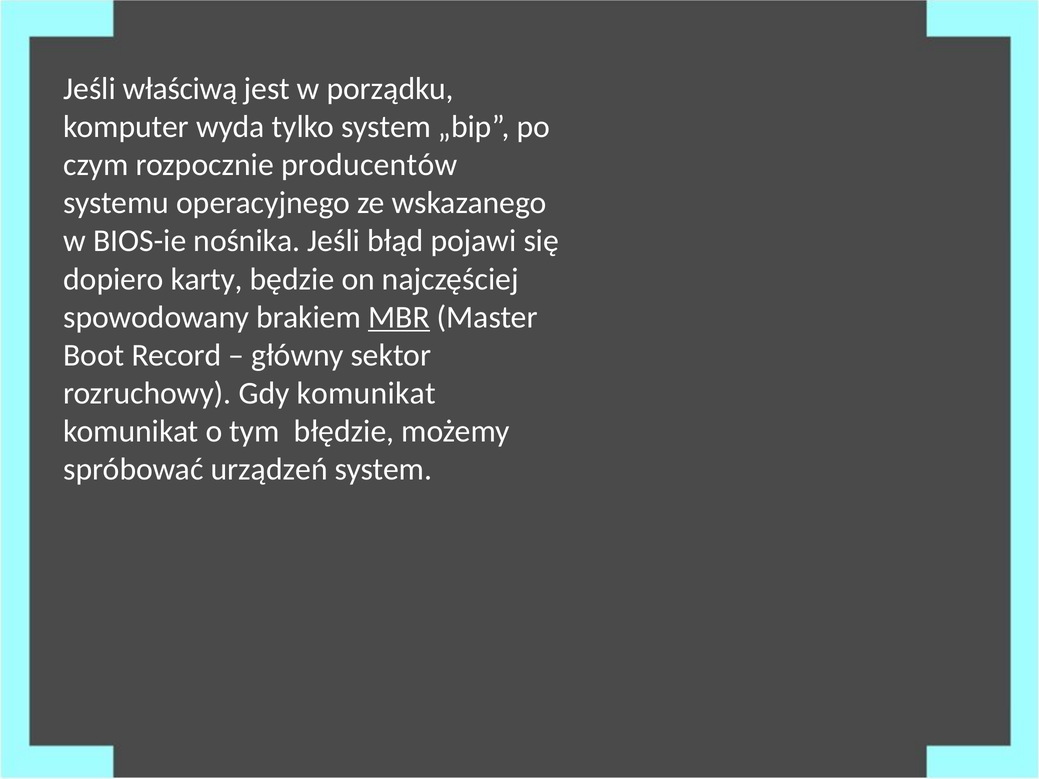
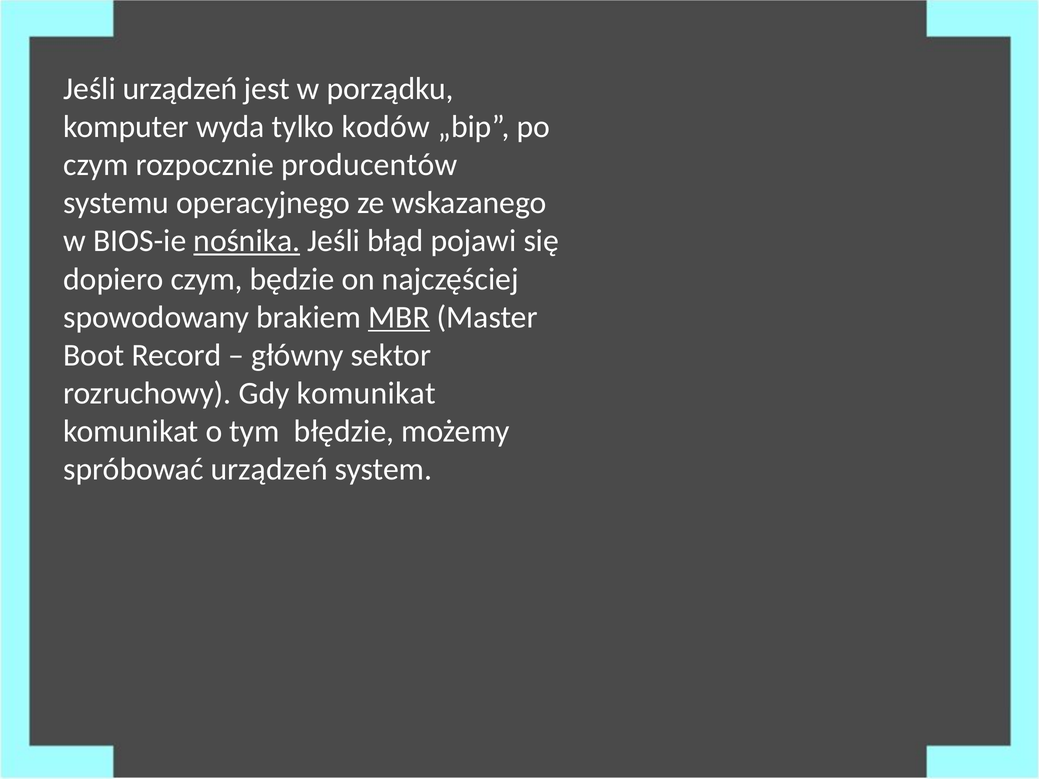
Jeśli właściwą: właściwą -> urządzeń (180, 89)
tylko system: system -> kodów (386, 127)
nośnika underline: none -> present (247, 241)
dopiero karty: karty -> czym (207, 279)
